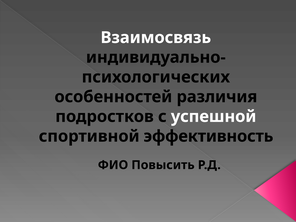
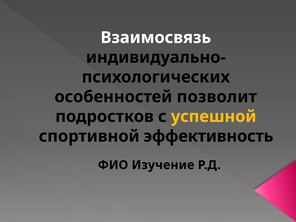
различия: различия -> позволит (217, 97)
успешной colour: white -> yellow (214, 117)
Повысить: Повысить -> Изучение (163, 165)
